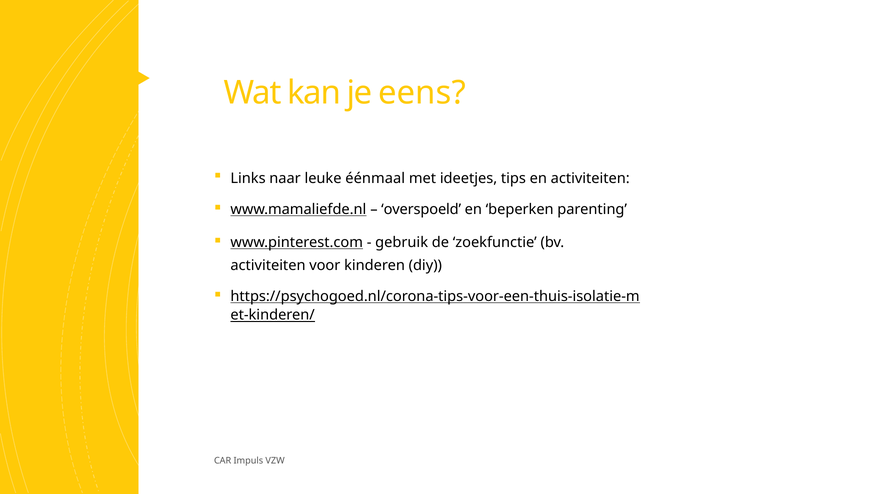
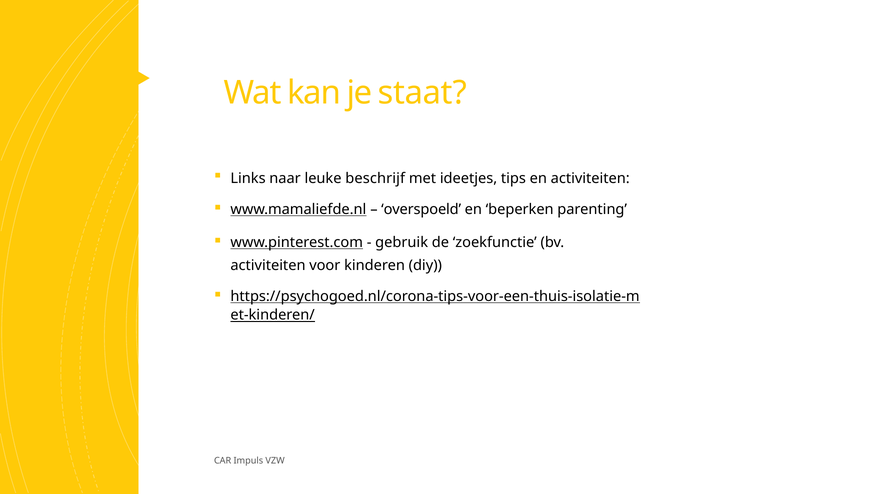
eens: eens -> staat (422, 93)
éénmaal: éénmaal -> beschrijf (375, 179)
